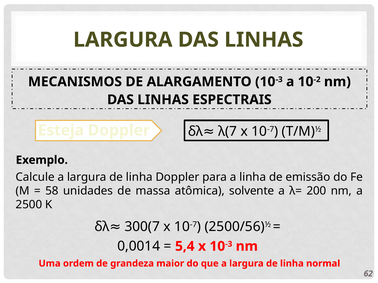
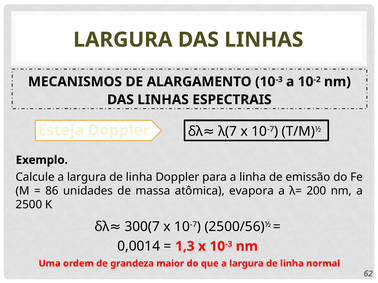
58: 58 -> 86 (52, 191)
solvente: solvente -> evapora (252, 191)
5,4: 5,4 -> 1,3 (185, 247)
